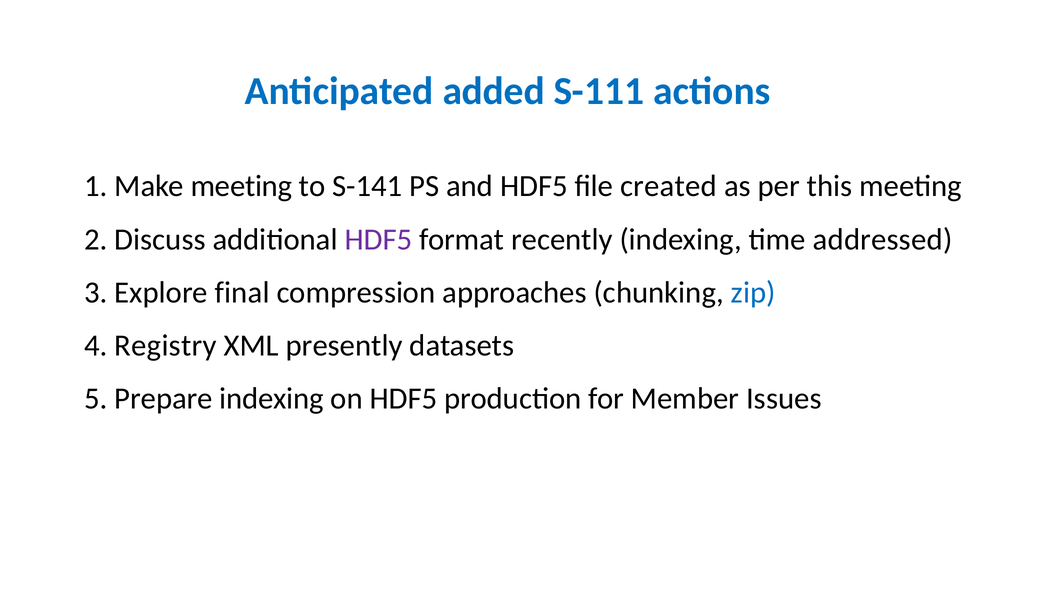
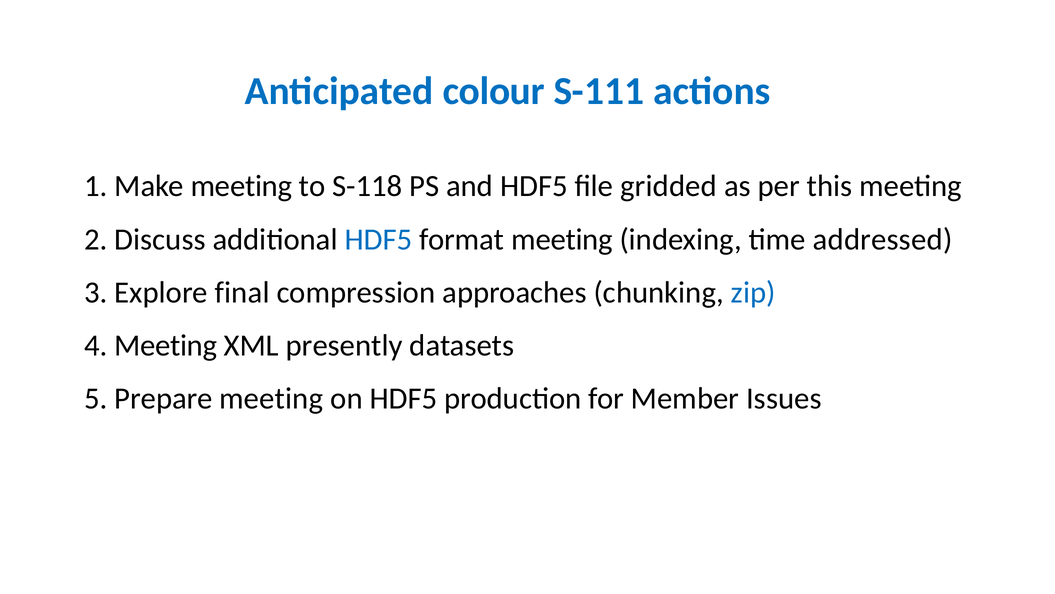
added: added -> colour (494, 91)
S-141: S-141 -> S-118 (367, 186)
created: created -> gridded (669, 186)
HDF5 colour: purple -> blue (379, 239)
format recently: recently -> meeting (562, 239)
4 Registry: Registry -> Meeting (166, 345)
Prepare indexing: indexing -> meeting (271, 398)
